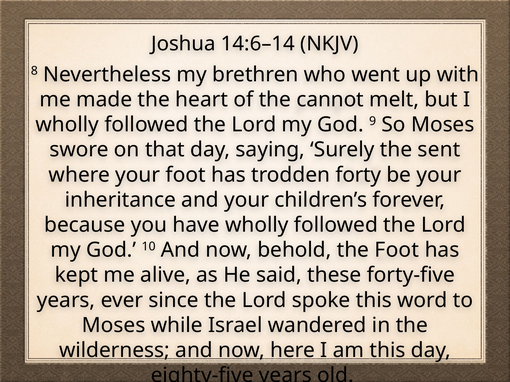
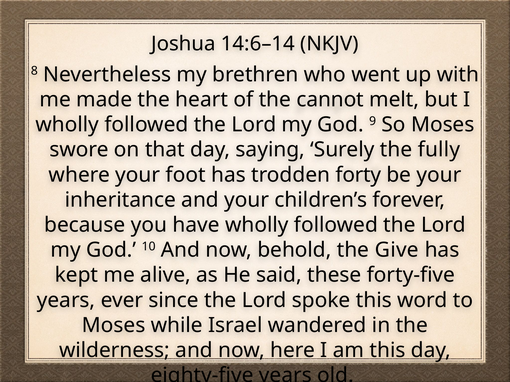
sent: sent -> fully (439, 150)
the Foot: Foot -> Give (397, 250)
